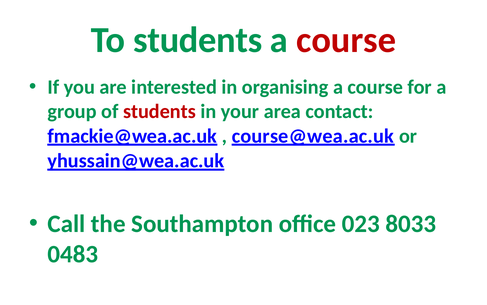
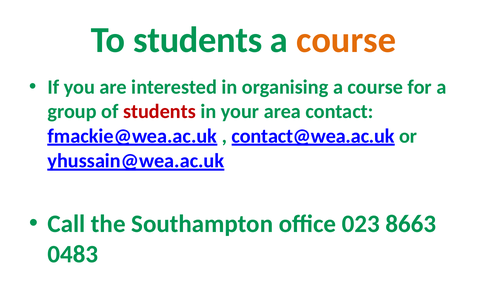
course colour: red -> orange (346, 40)
course@wea.ac.uk: course@wea.ac.uk -> contact@wea.ac.uk (313, 136)
8033: 8033 -> 8663 (411, 224)
